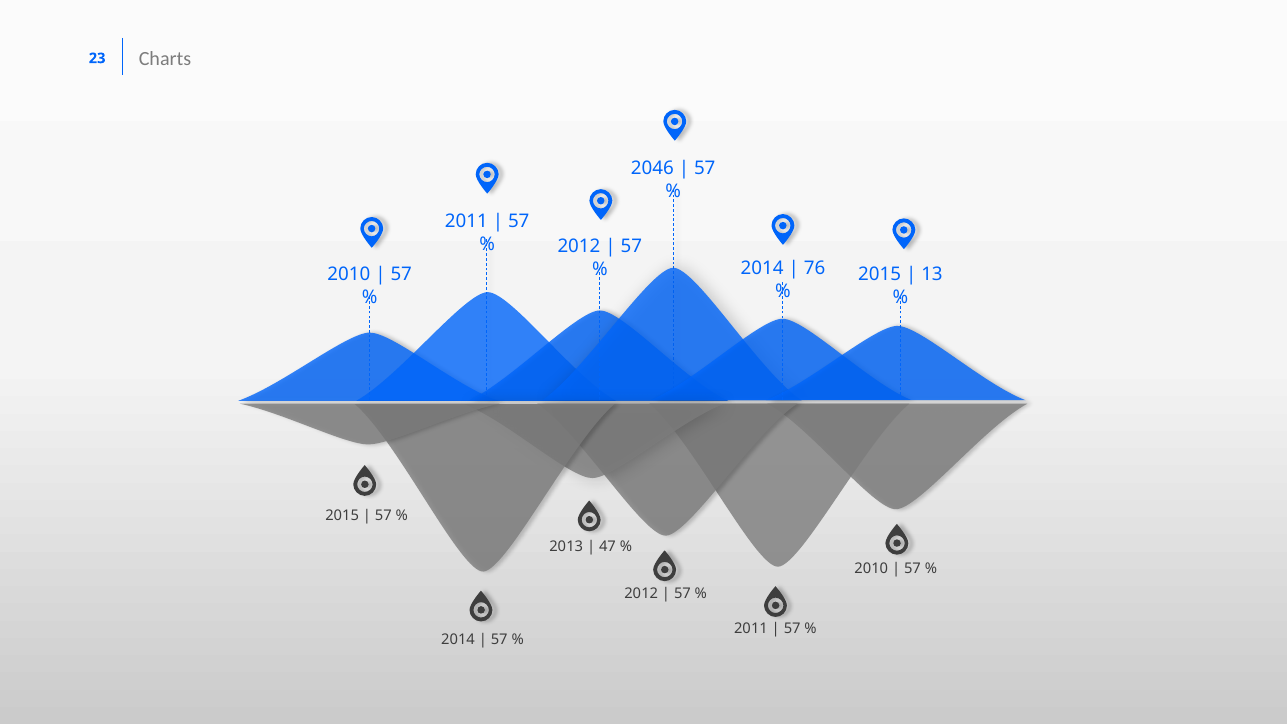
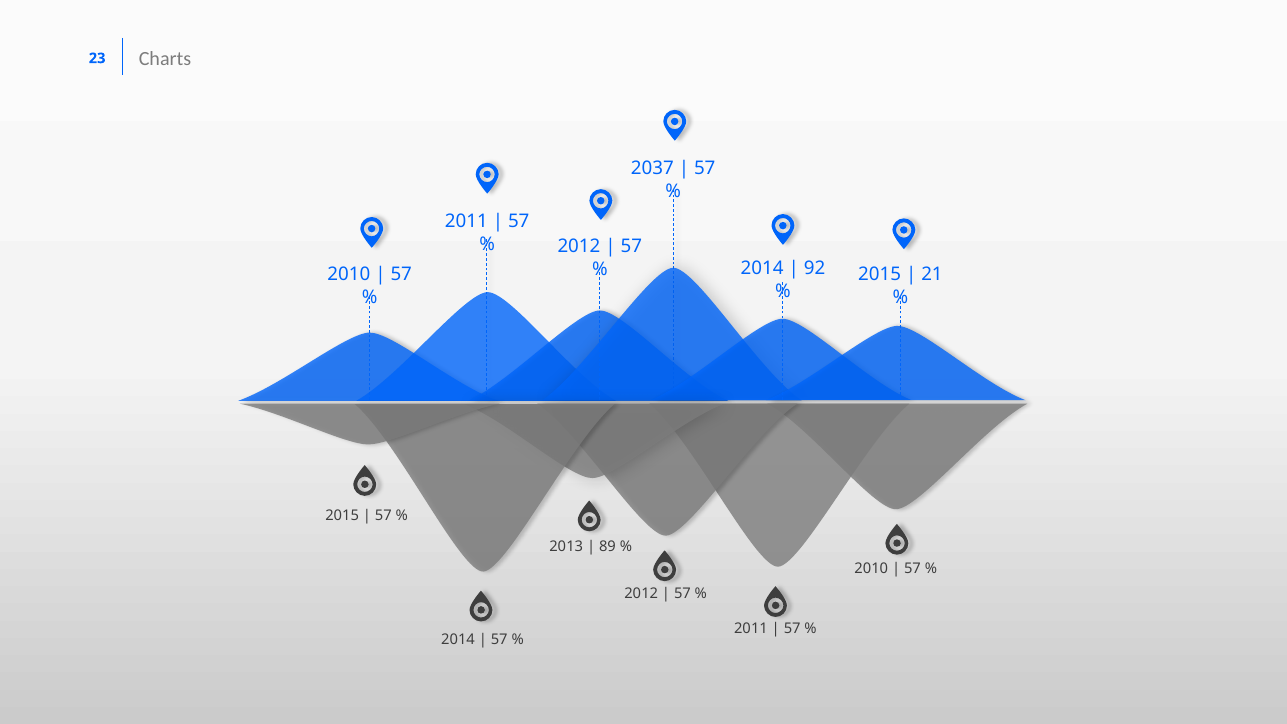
2046: 2046 -> 2037 (652, 169)
76: 76 -> 92 (815, 269)
13: 13 -> 21 (932, 275)
47: 47 -> 89 (607, 547)
